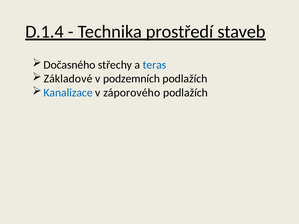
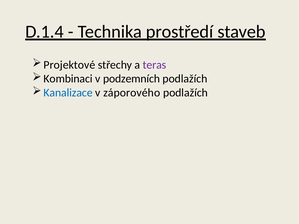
Dočasného: Dočasného -> Projektové (69, 65)
teras colour: blue -> purple (155, 65)
Základové: Základové -> Kombinaci (68, 79)
